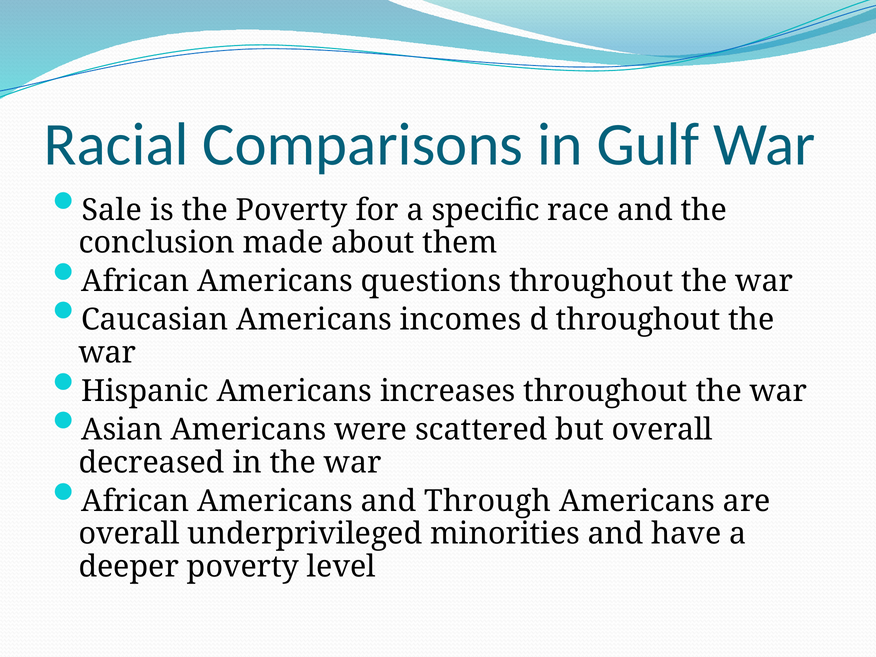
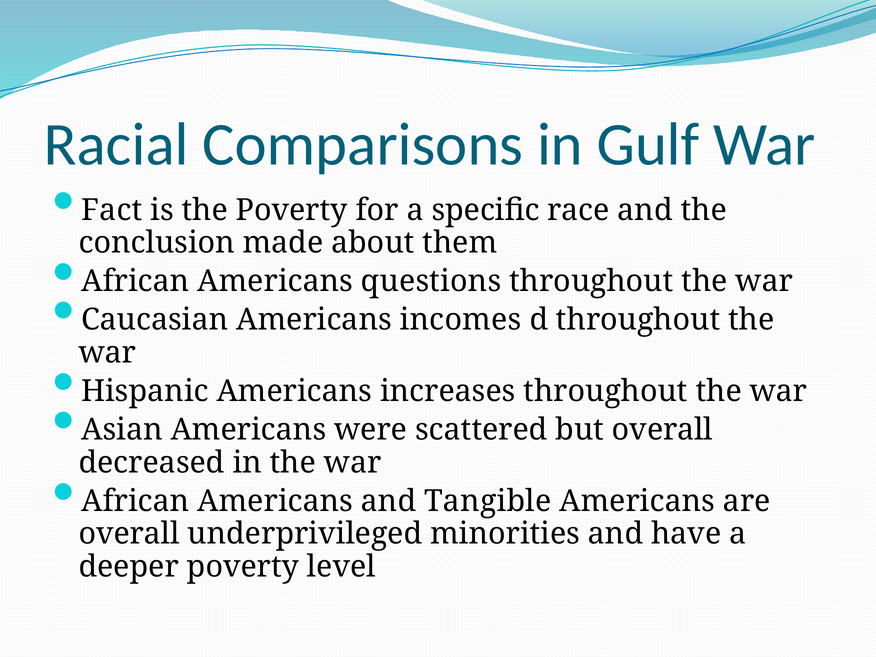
Sale: Sale -> Fact (112, 210)
Through: Through -> Tangible (488, 501)
